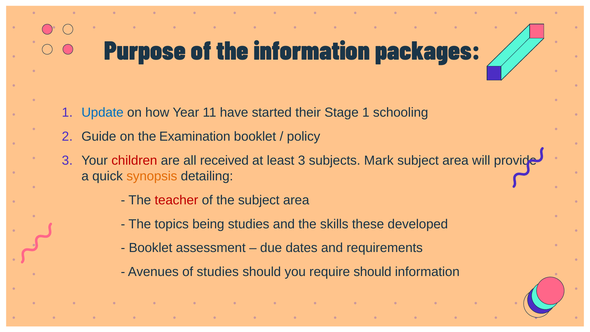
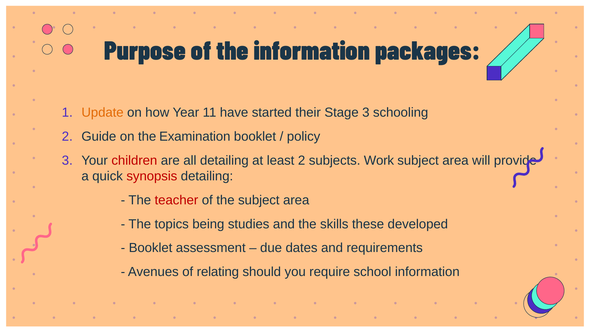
Update colour: blue -> orange (103, 113)
Stage 1: 1 -> 3 (366, 113)
all received: received -> detailing (224, 160)
least 3: 3 -> 2 (302, 160)
Mark: Mark -> Work (379, 160)
synopsis colour: orange -> red (152, 176)
of studies: studies -> relating (218, 272)
require should: should -> school (372, 272)
